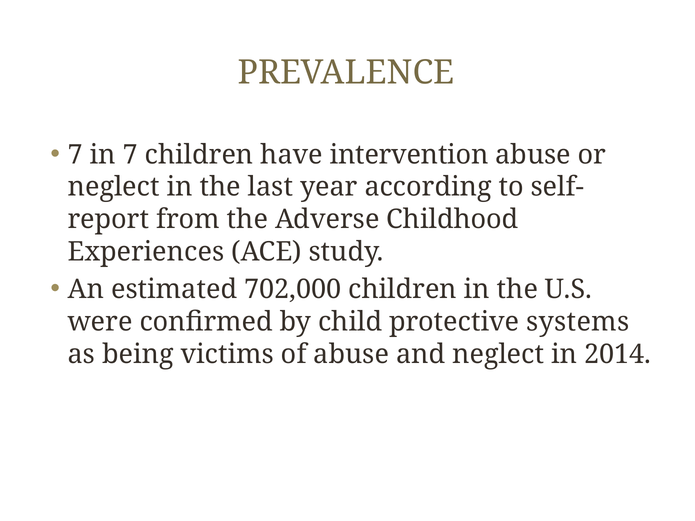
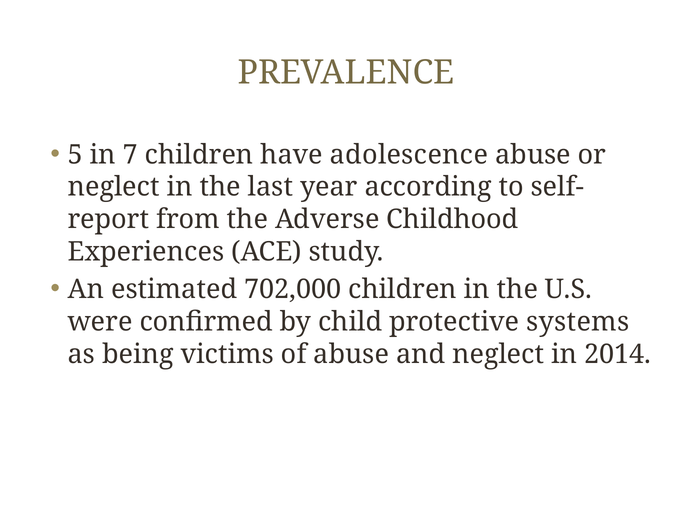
7: 7 -> 5 (75, 155)
intervention: intervention -> adolescence (409, 155)
